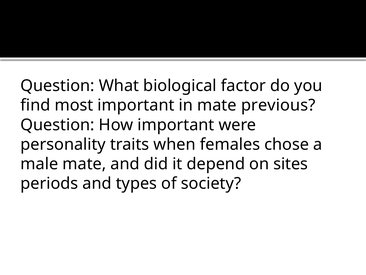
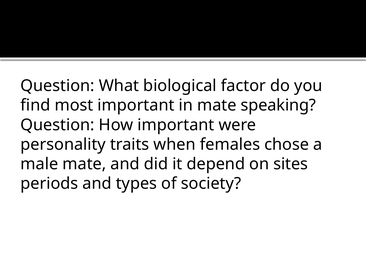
previous: previous -> speaking (278, 105)
